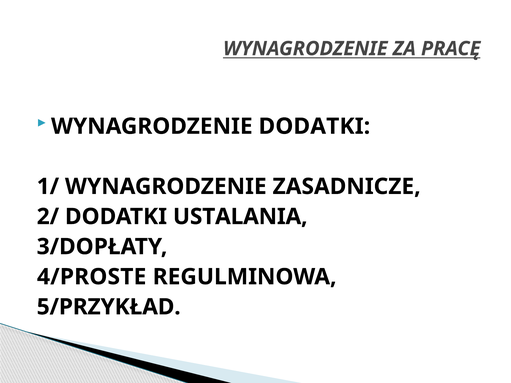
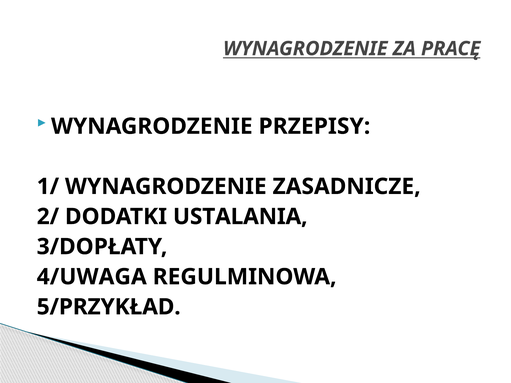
WYNAGRODZENIE DODATKI: DODATKI -> PRZEPISY (314, 126)
4/PROSTE: 4/PROSTE -> 4/UWAGA (92, 277)
